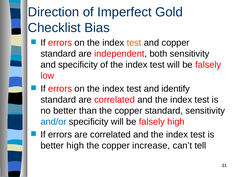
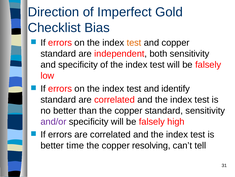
and/or colour: blue -> purple (53, 121)
better high: high -> time (75, 145)
increase: increase -> resolving (151, 145)
